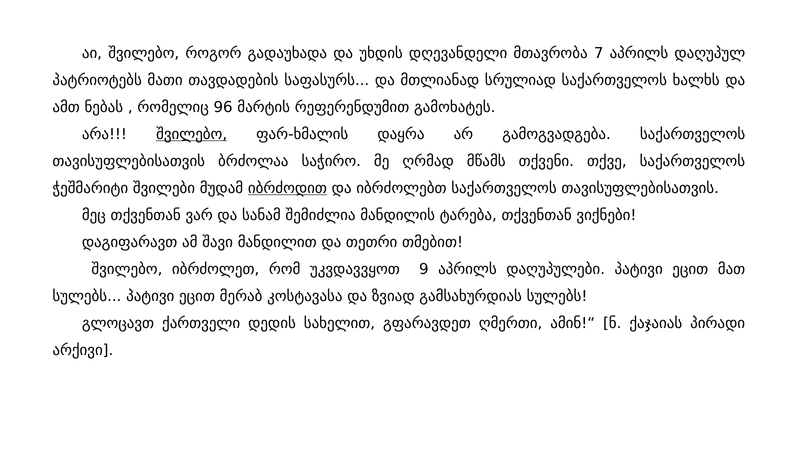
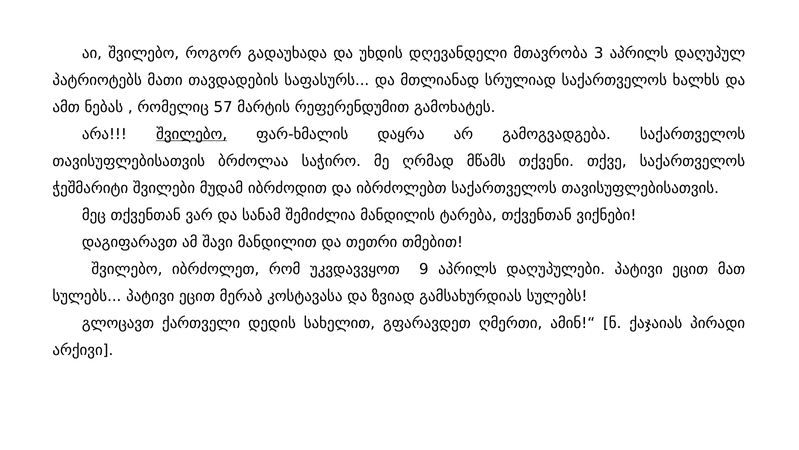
7: 7 -> 3 (599, 53)
96: 96 -> 57 (223, 107)
იბრძოდით underline: present -> none (287, 188)
